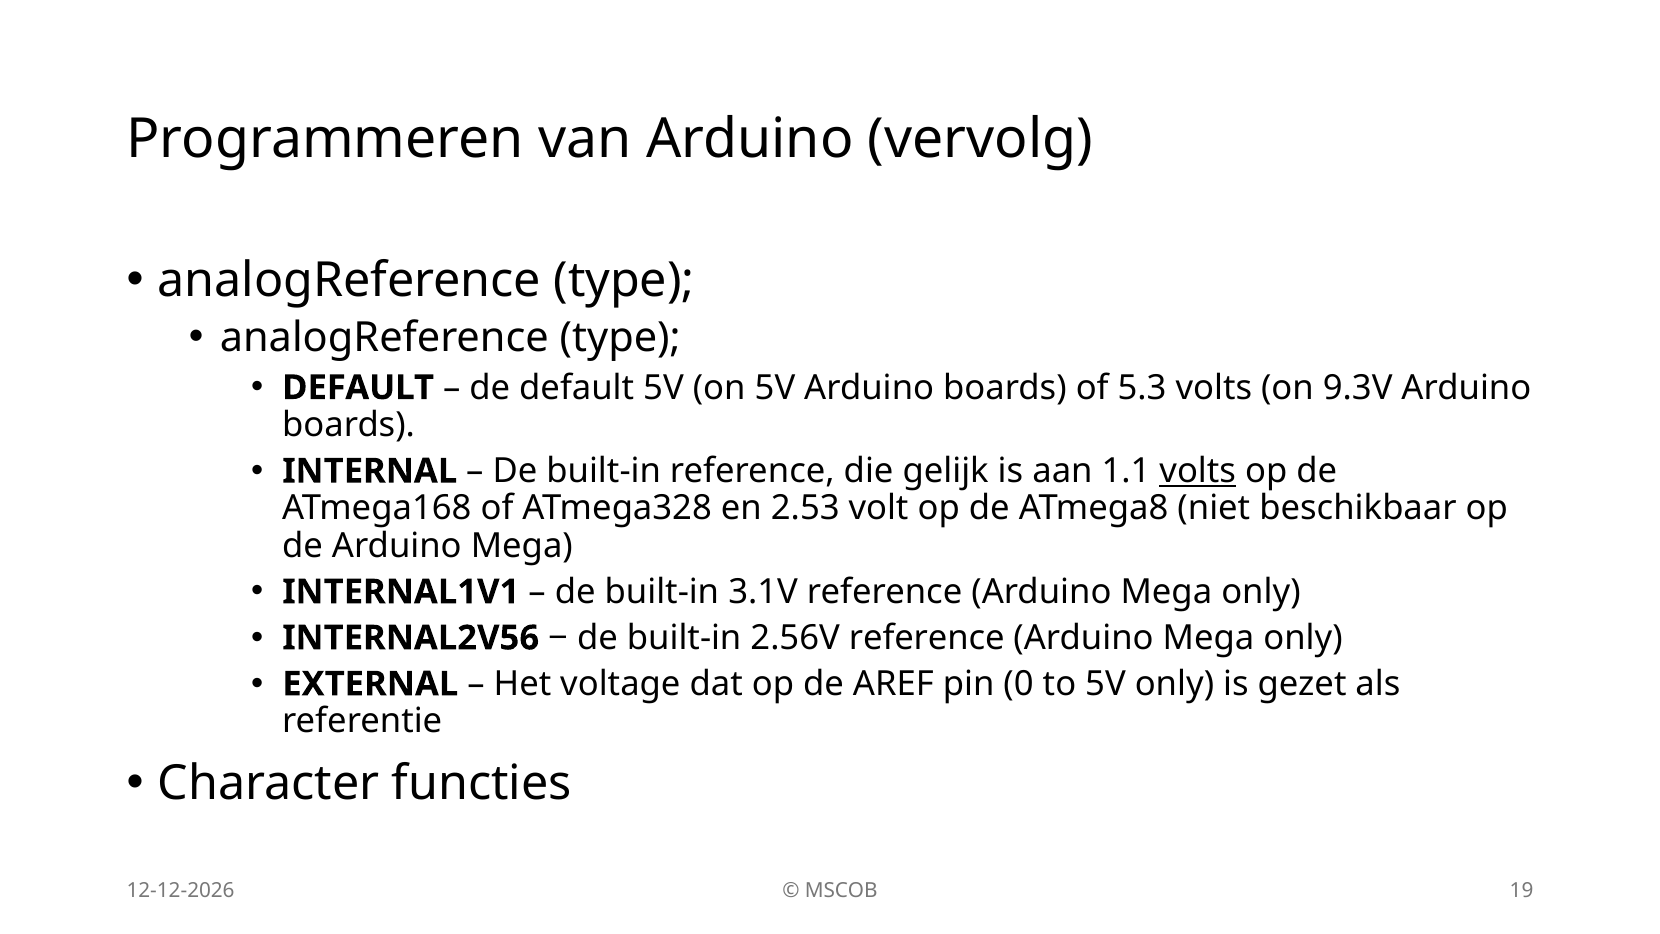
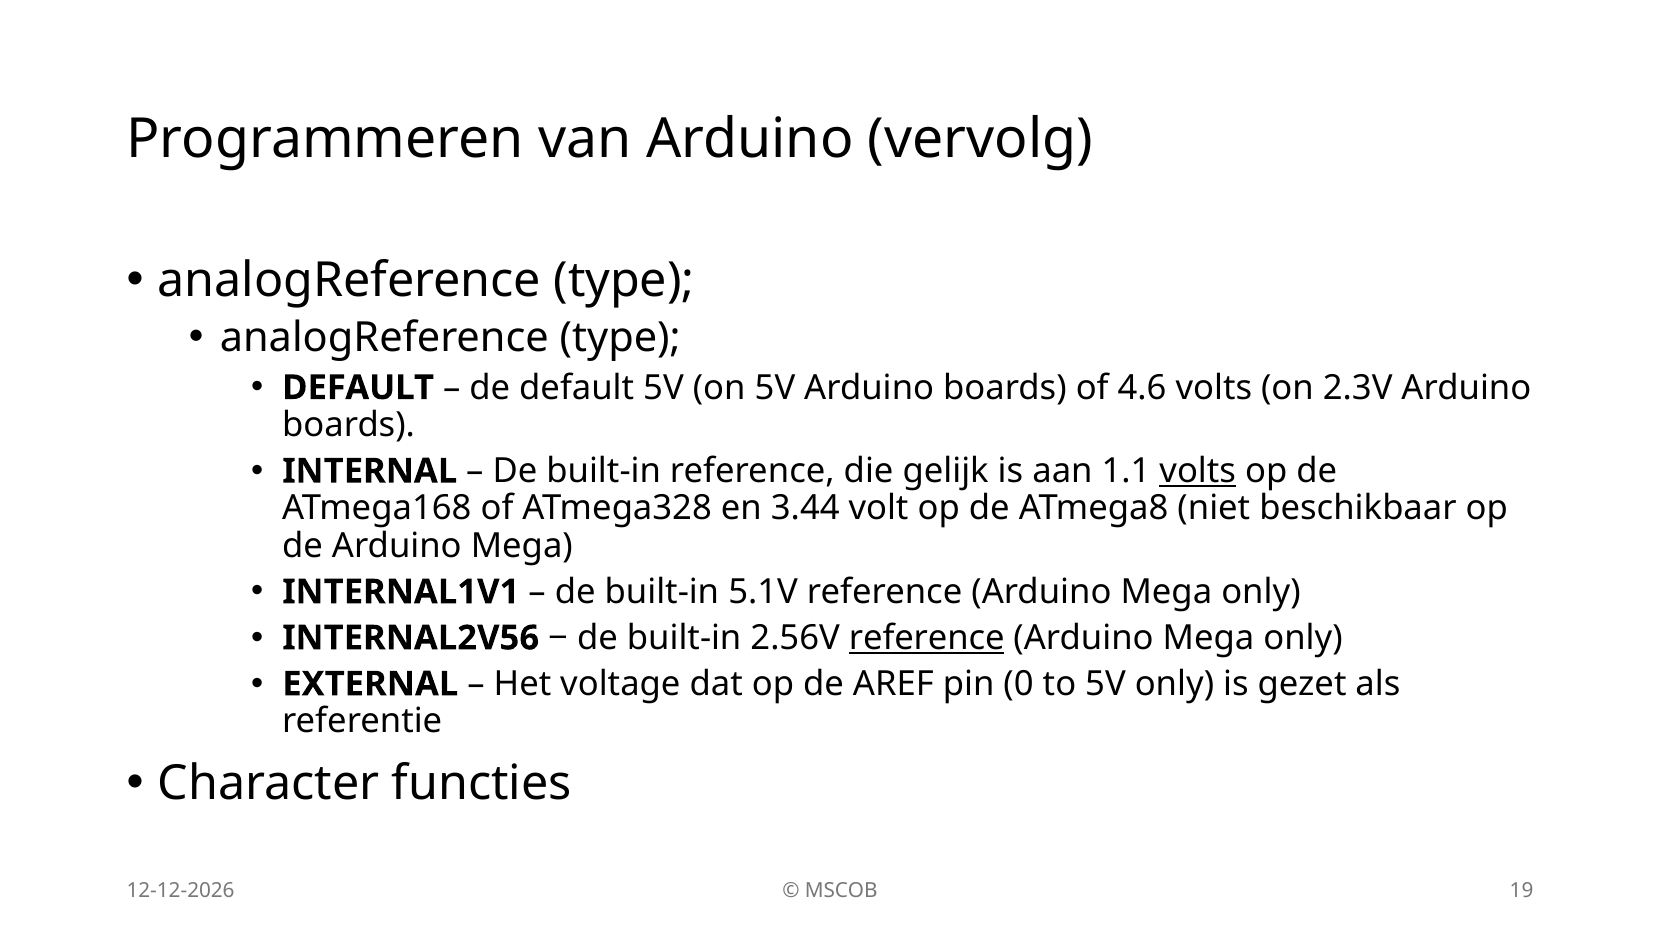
5.3: 5.3 -> 4.6 (1142, 388)
9.3V: 9.3V -> 2.3V (1358, 388)
2.53: 2.53 -> 3.44 (805, 508)
3.1V: 3.1V -> 5.1V (763, 592)
reference underline: none -> present (927, 638)
